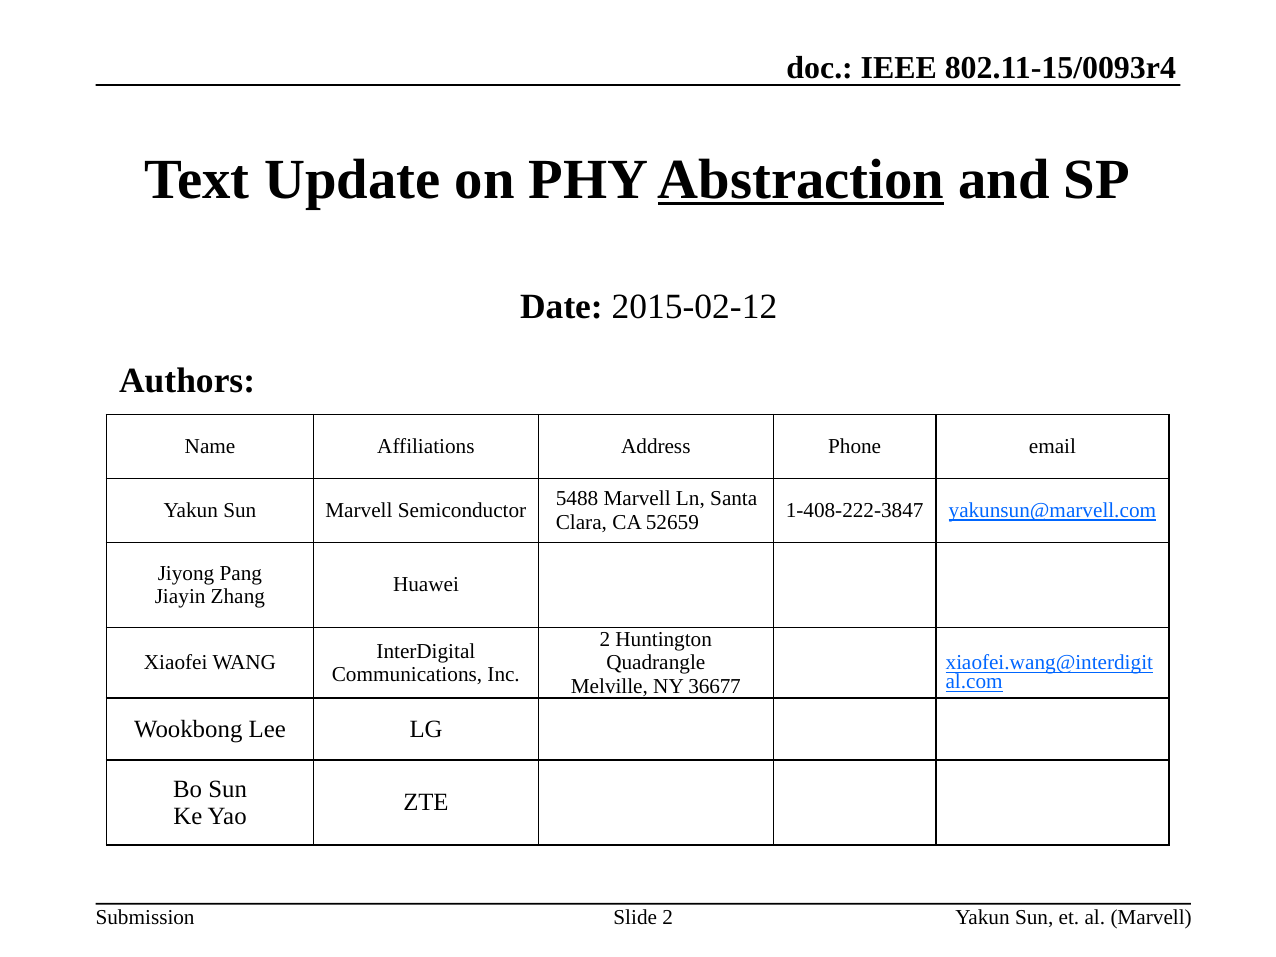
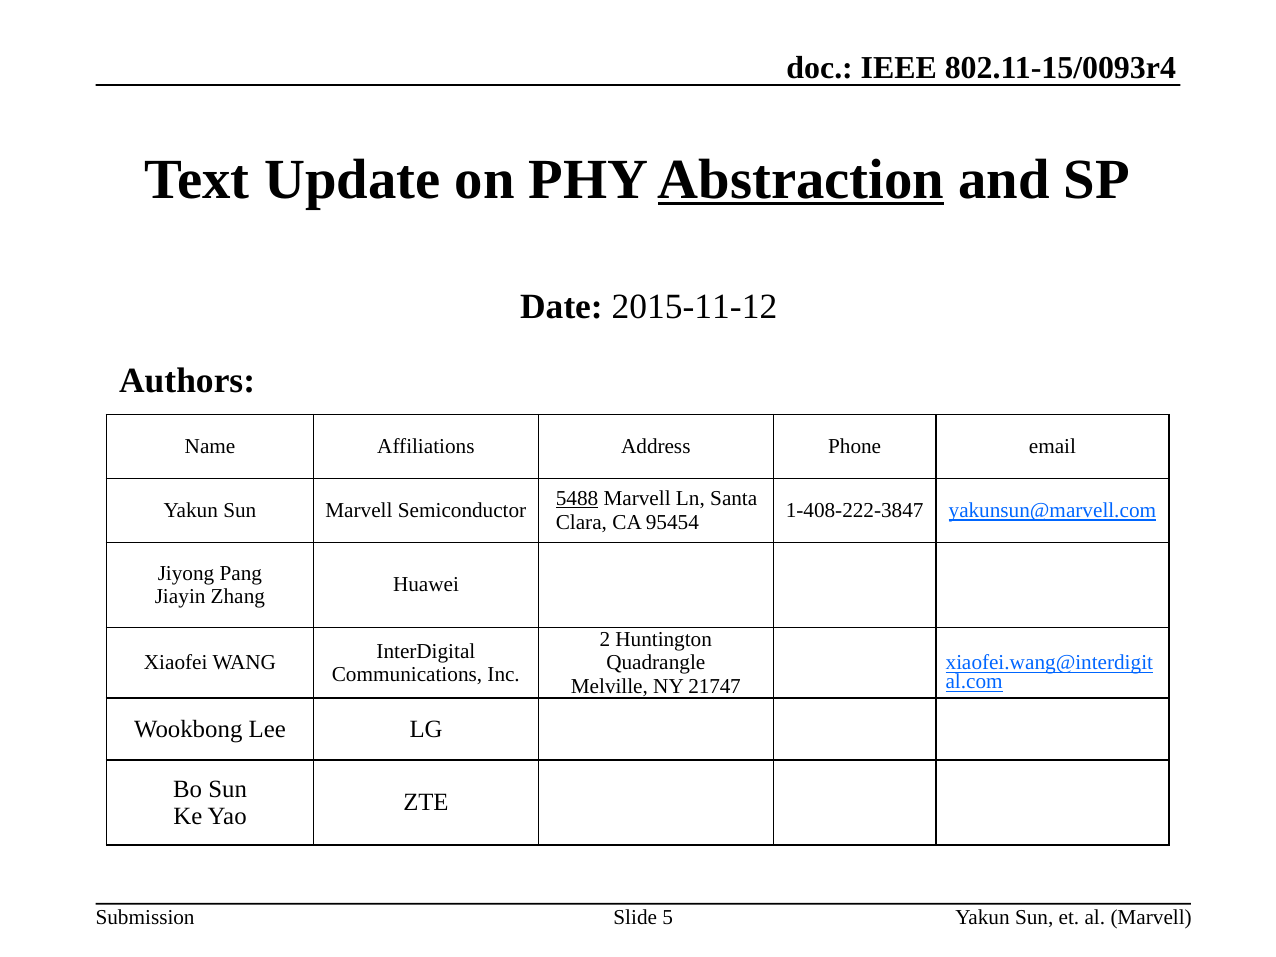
2015-02-12: 2015-02-12 -> 2015-11-12 (694, 307)
5488 underline: none -> present (577, 499)
52659: 52659 -> 95454 (672, 522)
36677: 36677 -> 21747 (715, 686)
Slide 2: 2 -> 5 (668, 918)
